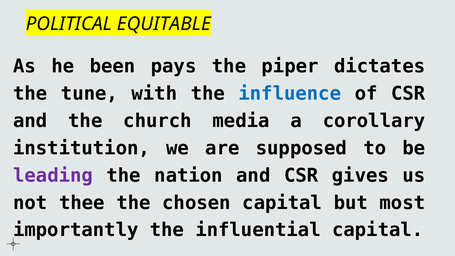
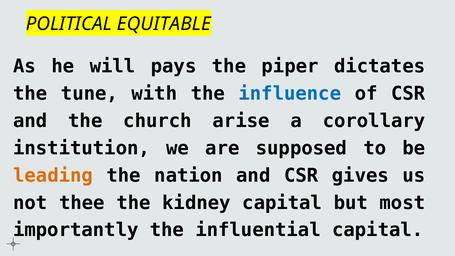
been: been -> will (113, 66)
media: media -> arise (241, 121)
leading colour: purple -> orange (53, 175)
chosen: chosen -> kidney (196, 203)
